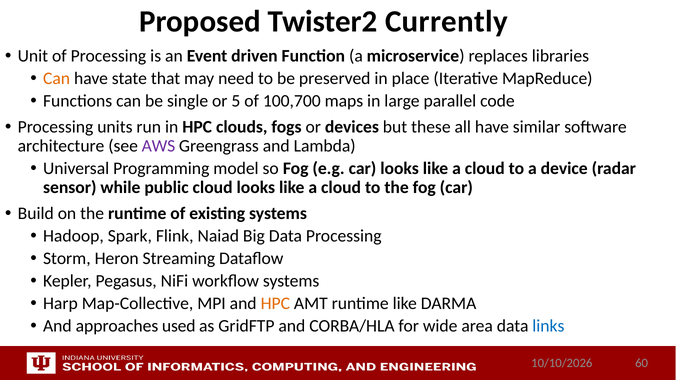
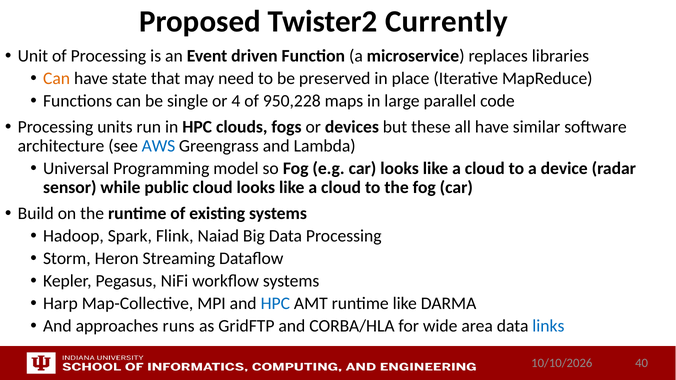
5: 5 -> 4 (236, 101)
100,700: 100,700 -> 950,228 (292, 101)
AWS colour: purple -> blue (159, 146)
HPC colour: orange -> blue (275, 304)
used: used -> runs (179, 326)
60: 60 -> 40 (642, 363)
